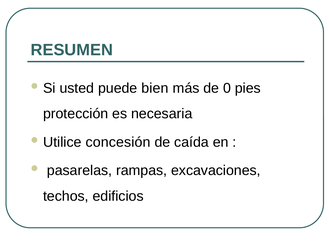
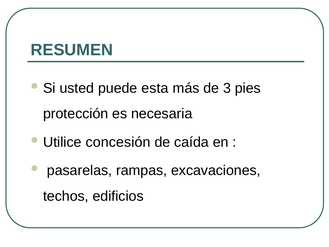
bien: bien -> esta (155, 88)
0: 0 -> 3 (227, 88)
